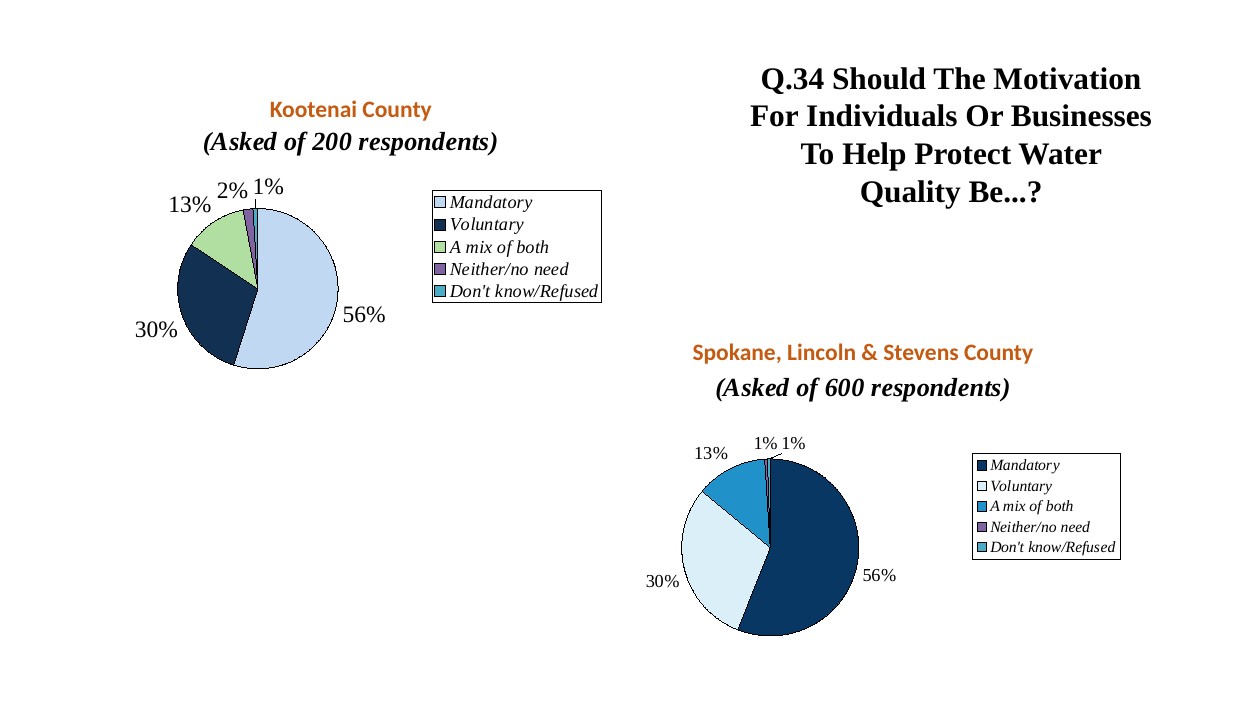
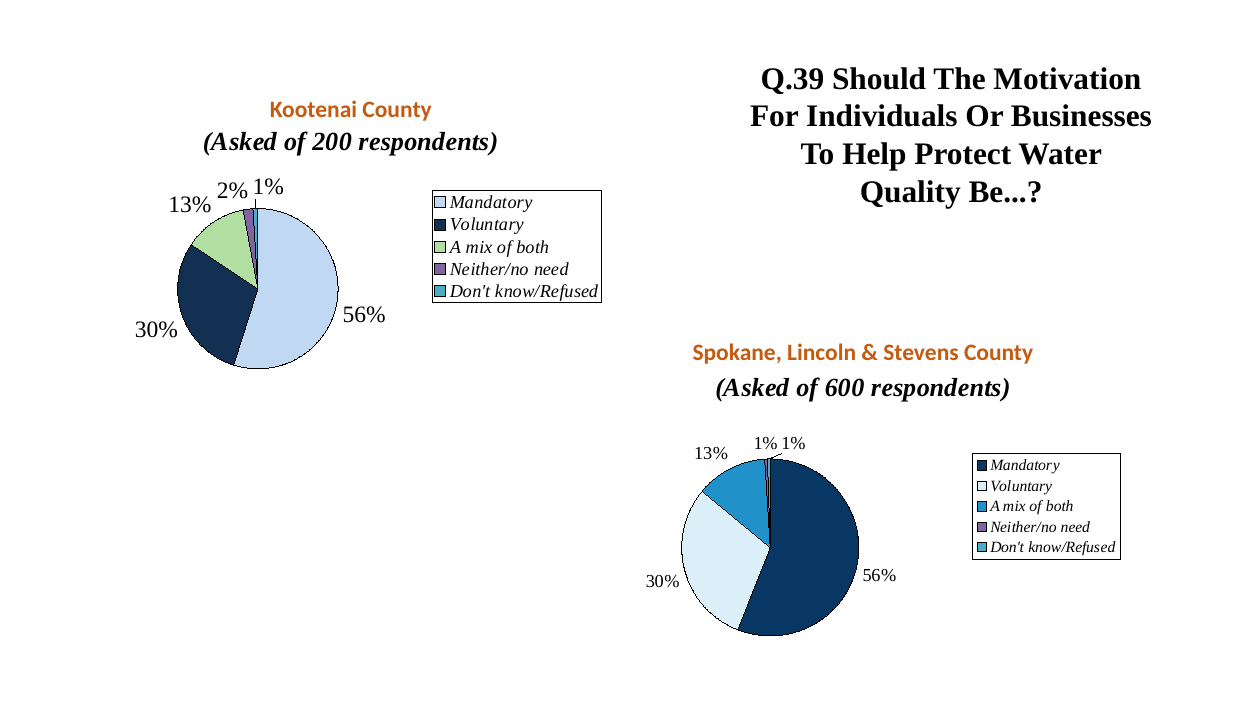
Q.34: Q.34 -> Q.39 (792, 79)
